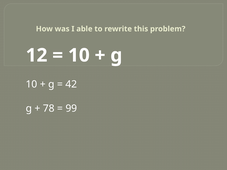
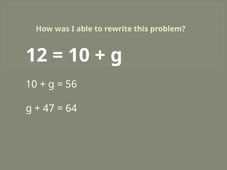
42: 42 -> 56 (71, 84)
78: 78 -> 47 (49, 109)
99: 99 -> 64 (71, 109)
